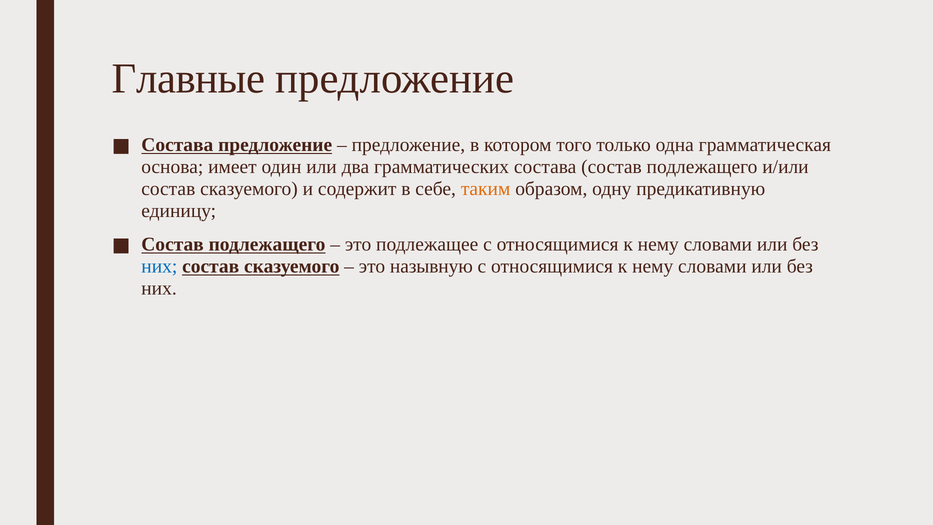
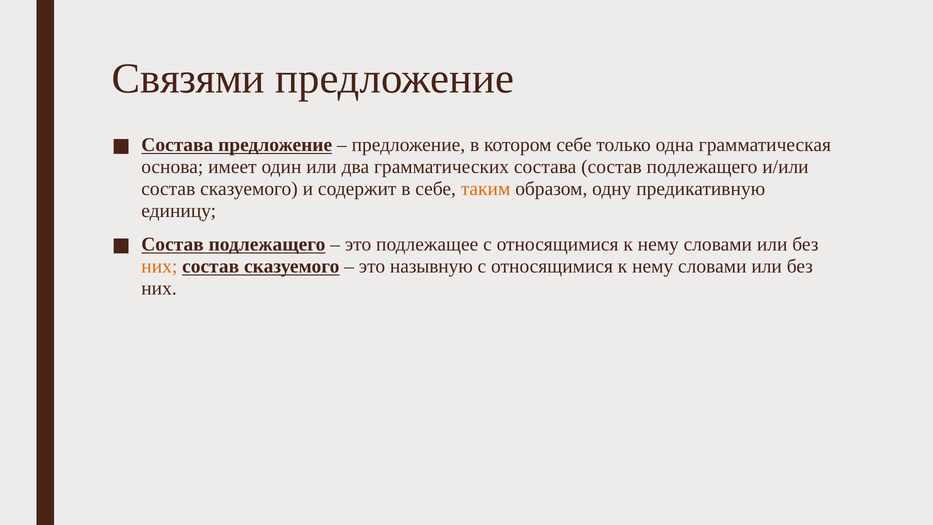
Главные: Главные -> Связями (188, 78)
котором того: того -> себе (574, 145)
них colour: blue -> orange (159, 266)
